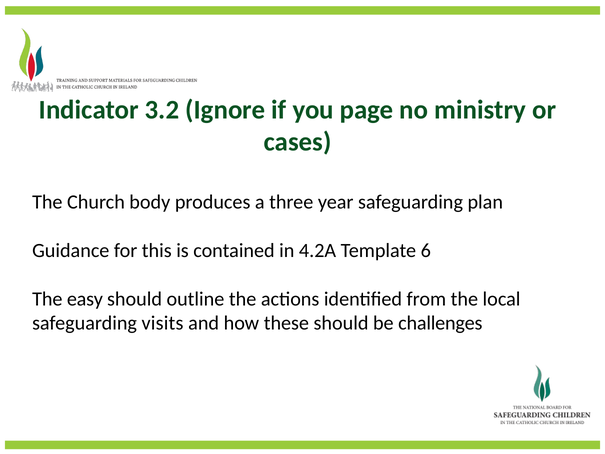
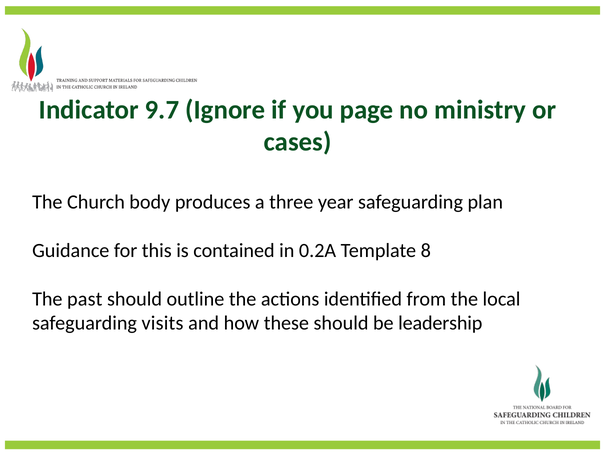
3.2: 3.2 -> 9.7 (162, 110)
4.2A: 4.2A -> 0.2A (318, 250)
6: 6 -> 8 (426, 250)
easy: easy -> past (85, 299)
challenges: challenges -> leadership (440, 323)
